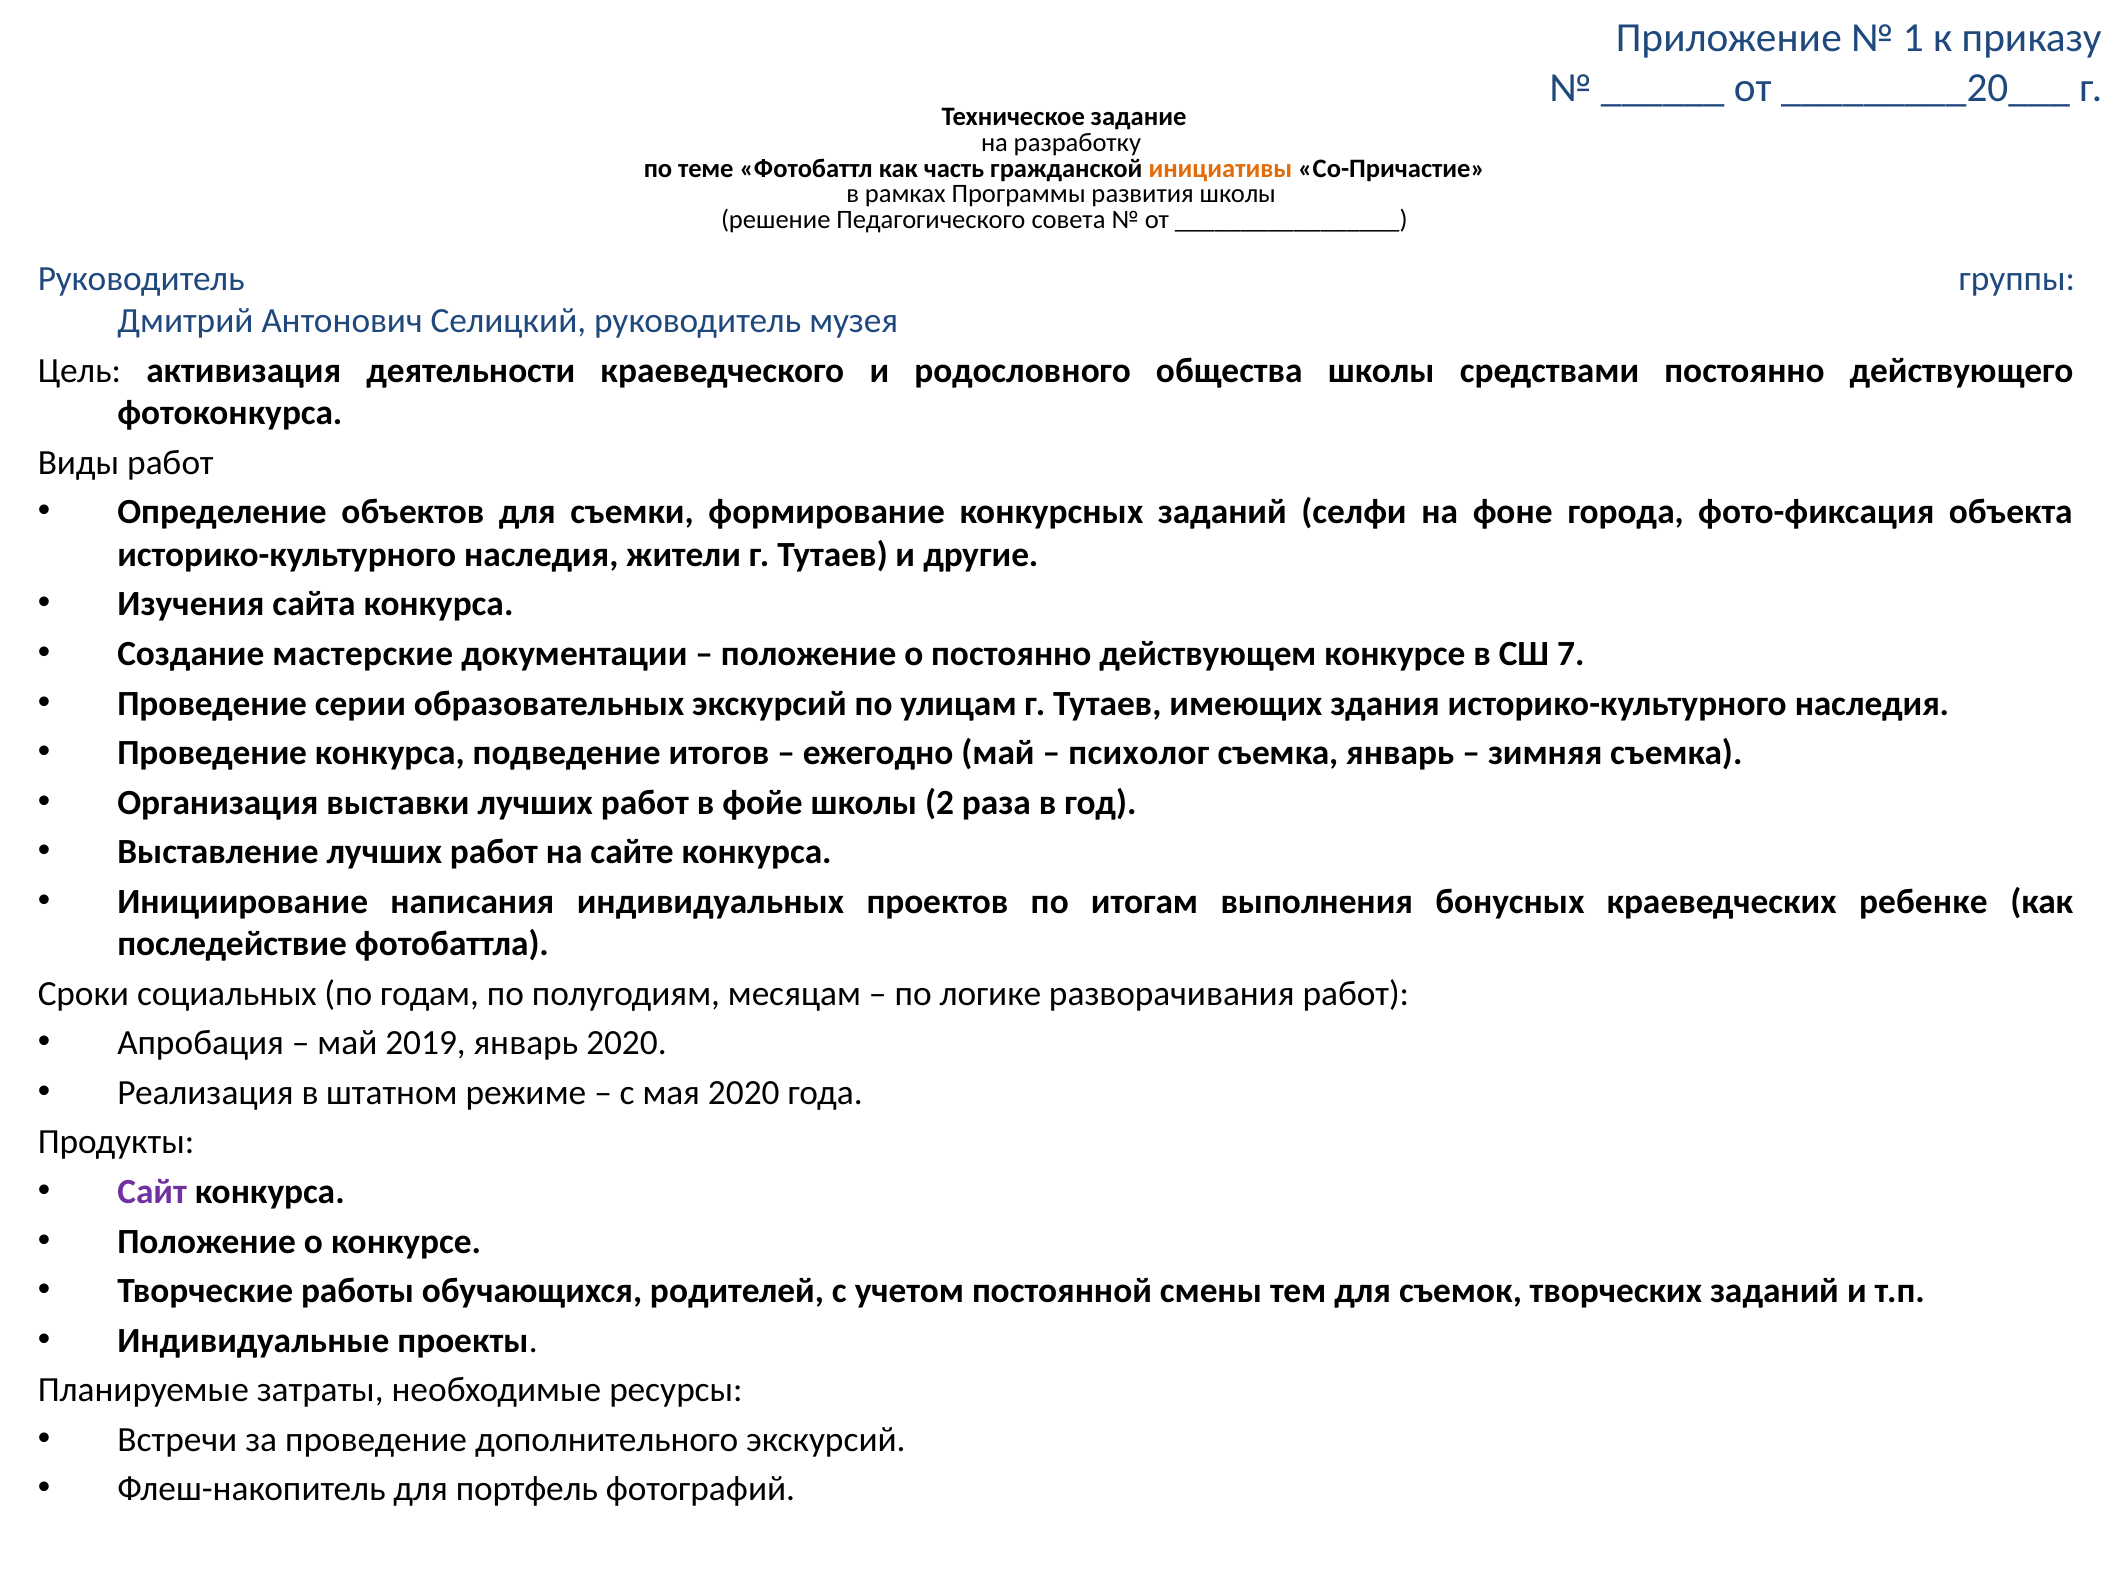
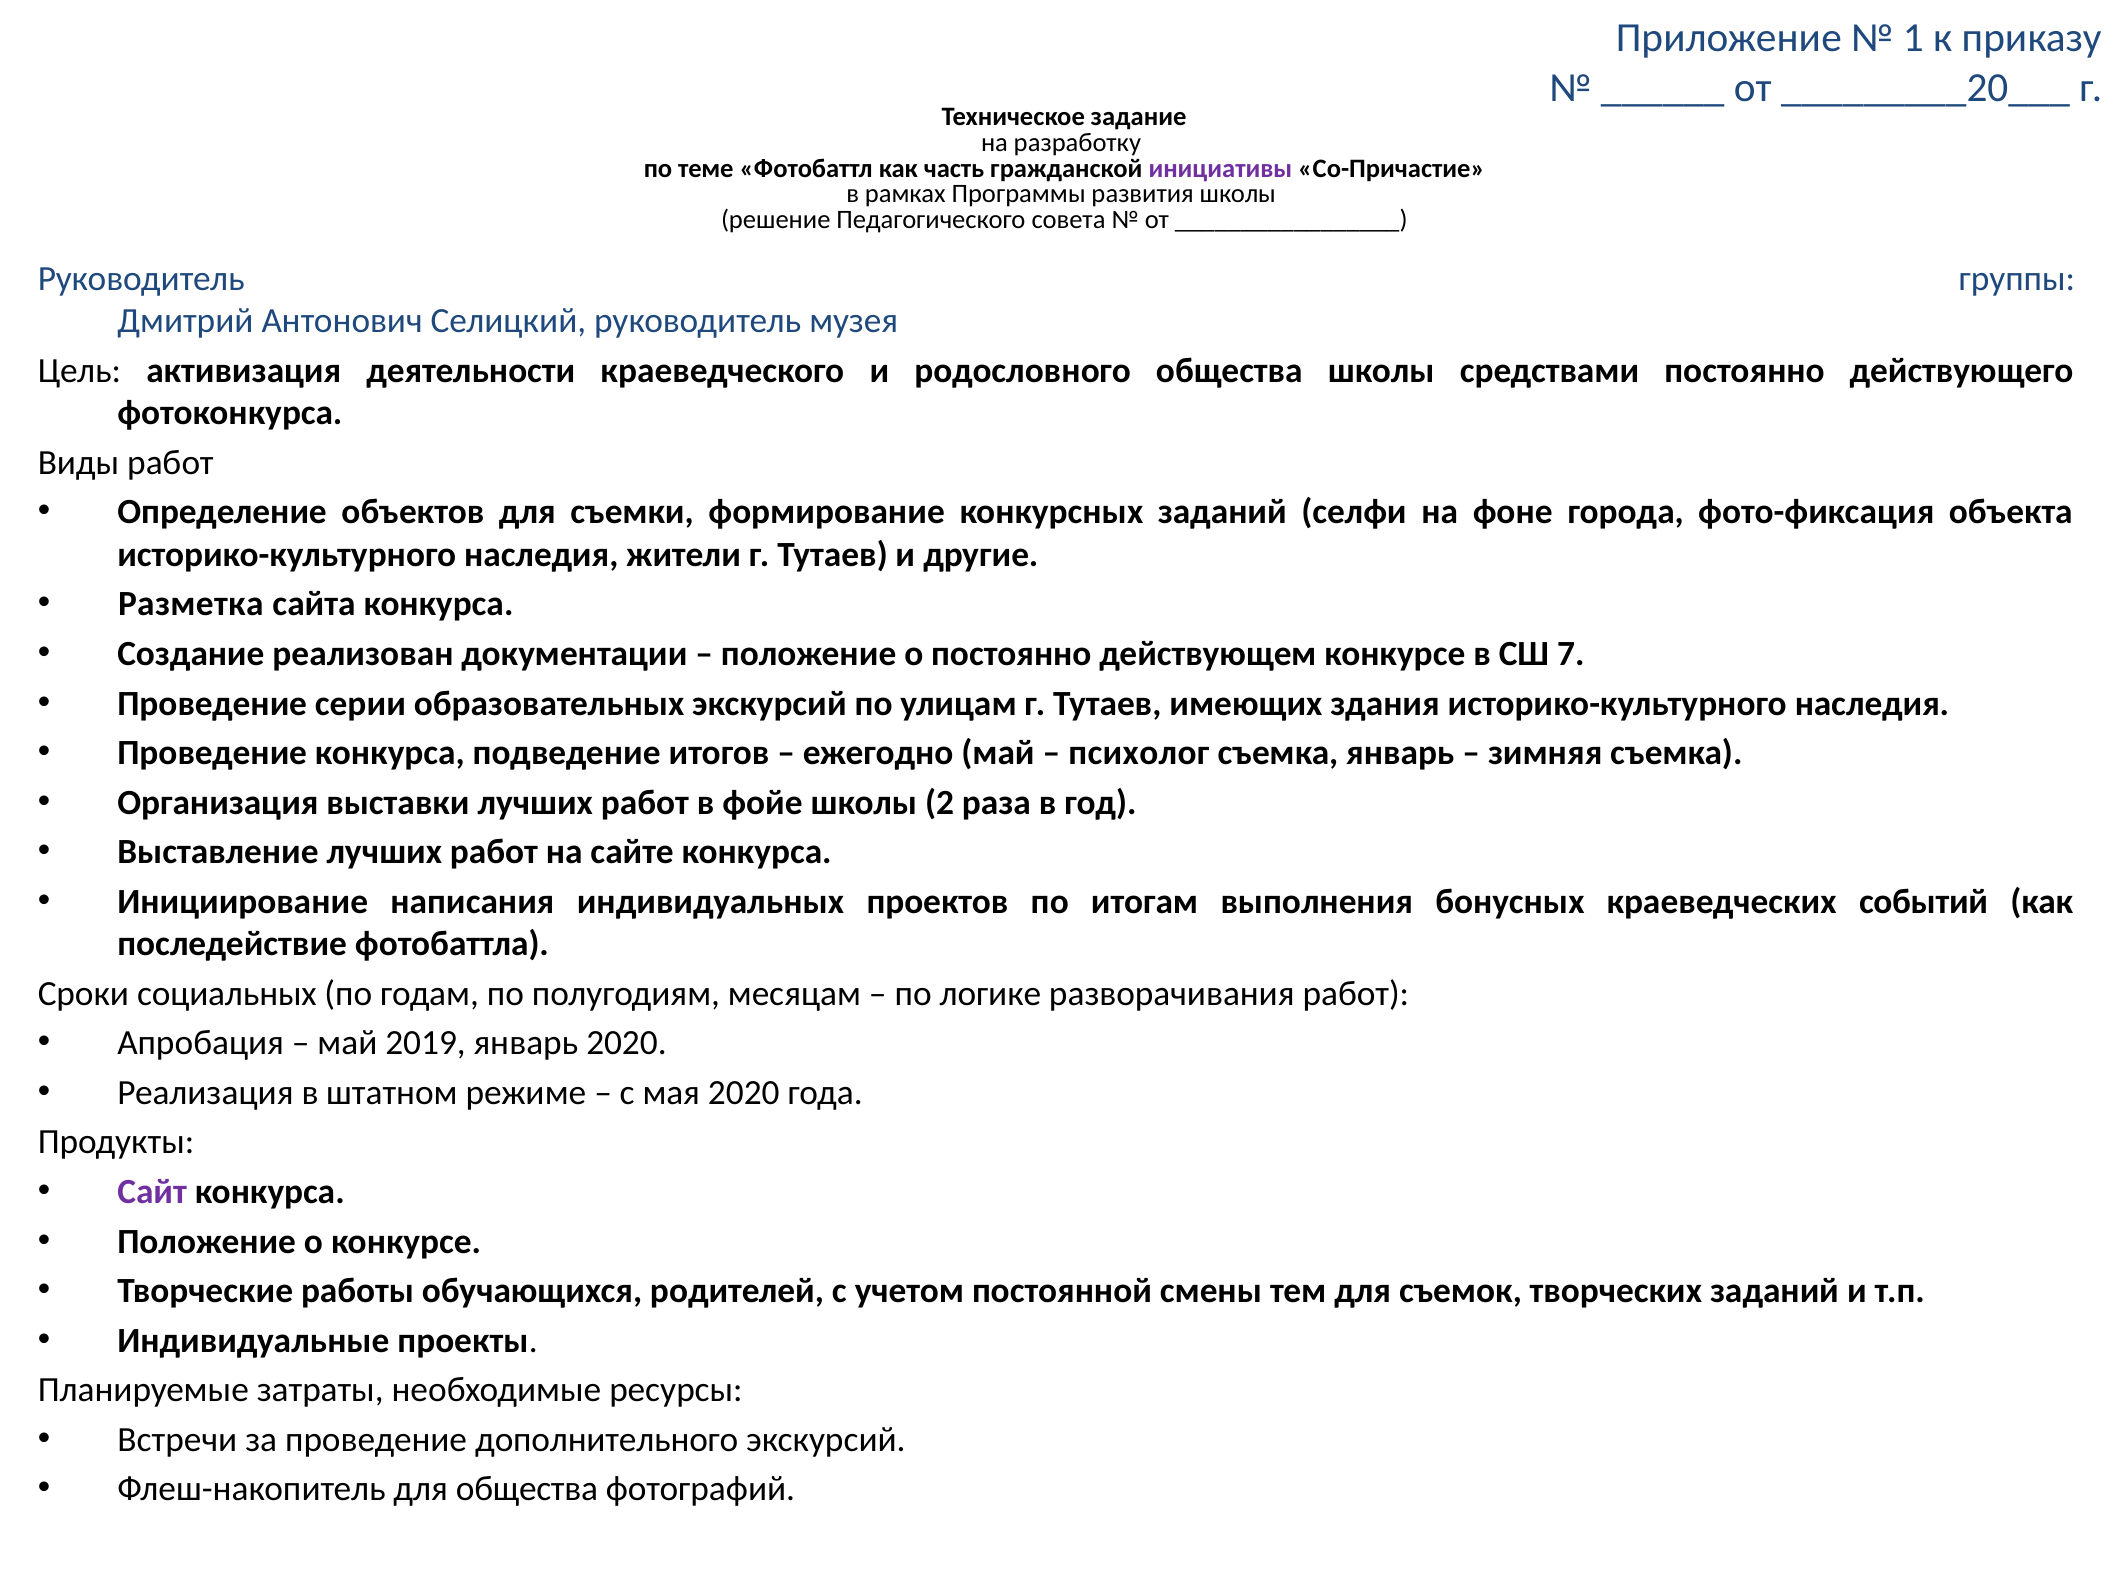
инициативы colour: orange -> purple (1220, 168)
Изучения: Изучения -> Разметка (191, 604)
мастерские: мастерские -> реализован (363, 654)
ребенке: ребенке -> событий (1924, 902)
для портфель: портфель -> общества (527, 1489)
